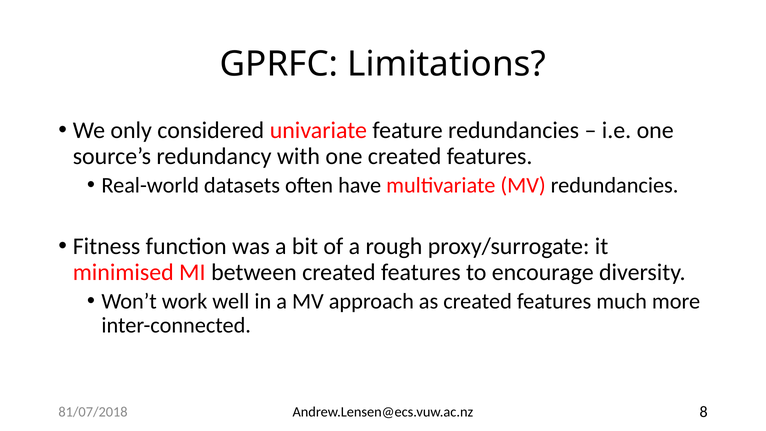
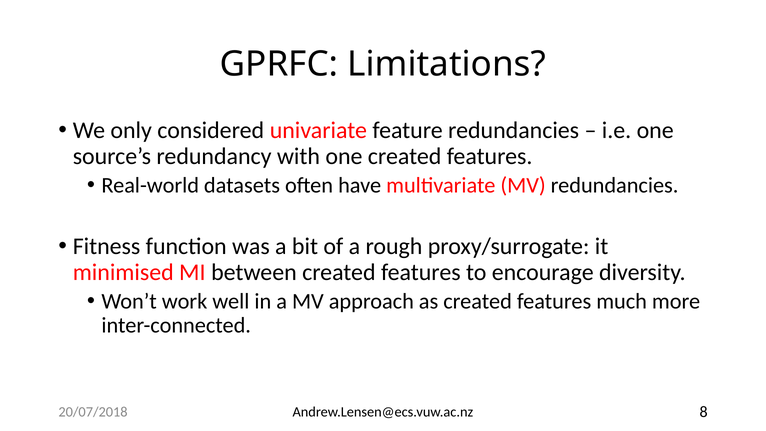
81/07/2018: 81/07/2018 -> 20/07/2018 (93, 412)
